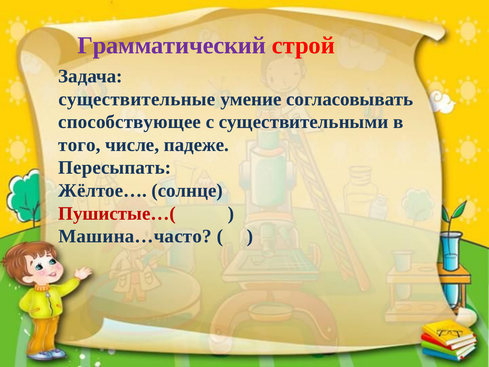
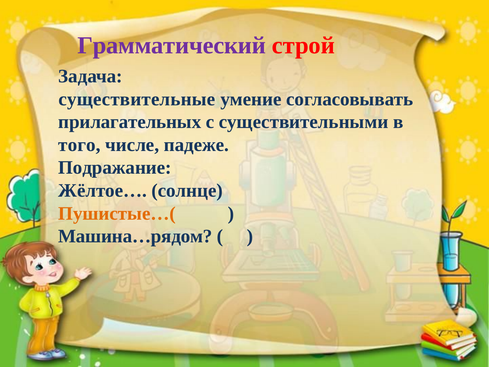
способствующее: способствующее -> прилагательных (130, 122)
Пересыпать: Пересыпать -> Подражание (115, 168)
Пушистые…( colour: red -> orange (117, 213)
Машина…часто: Машина…часто -> Машина…рядом (135, 236)
